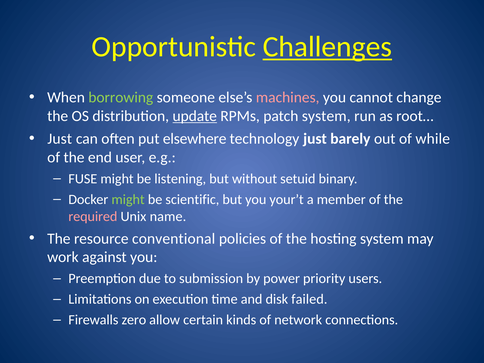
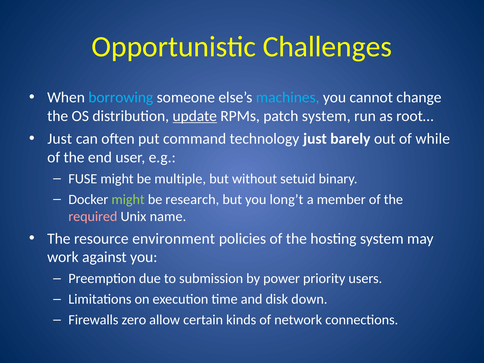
Challenges underline: present -> none (327, 47)
borrowing colour: light green -> light blue (121, 97)
machines colour: pink -> light blue (288, 97)
elsewhere: elsewhere -> command (195, 139)
listening: listening -> multiple (180, 179)
scientific: scientific -> research (192, 200)
your’t: your’t -> long’t (286, 200)
conventional: conventional -> environment (174, 239)
failed: failed -> down (309, 299)
